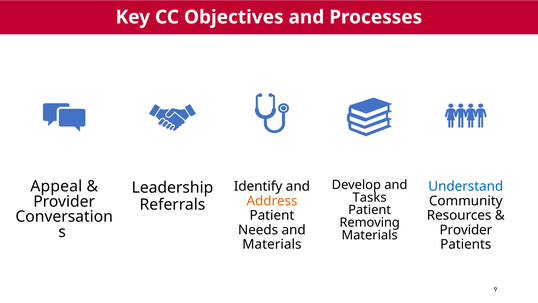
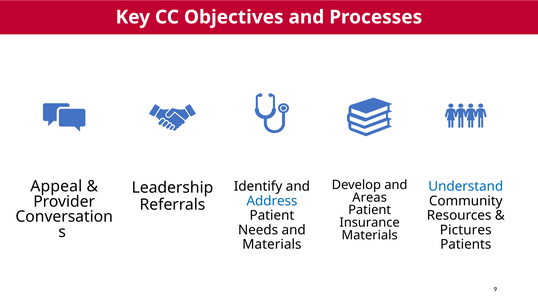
Tasks: Tasks -> Areas (370, 197)
Address colour: orange -> blue (272, 201)
Removing: Removing -> Insurance (370, 222)
Provider: Provider -> Pictures (466, 230)
